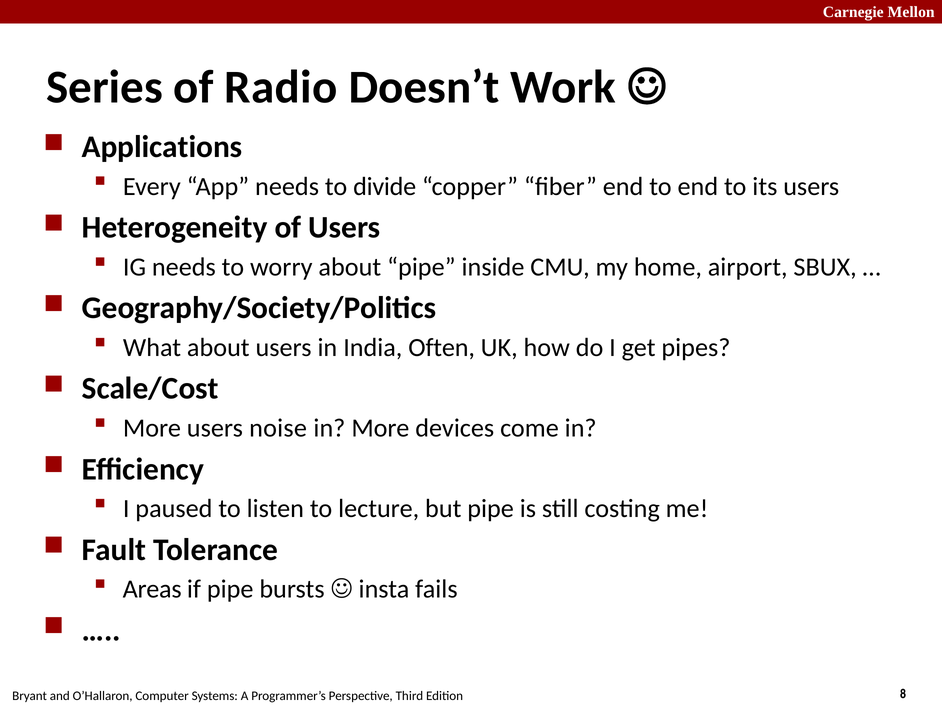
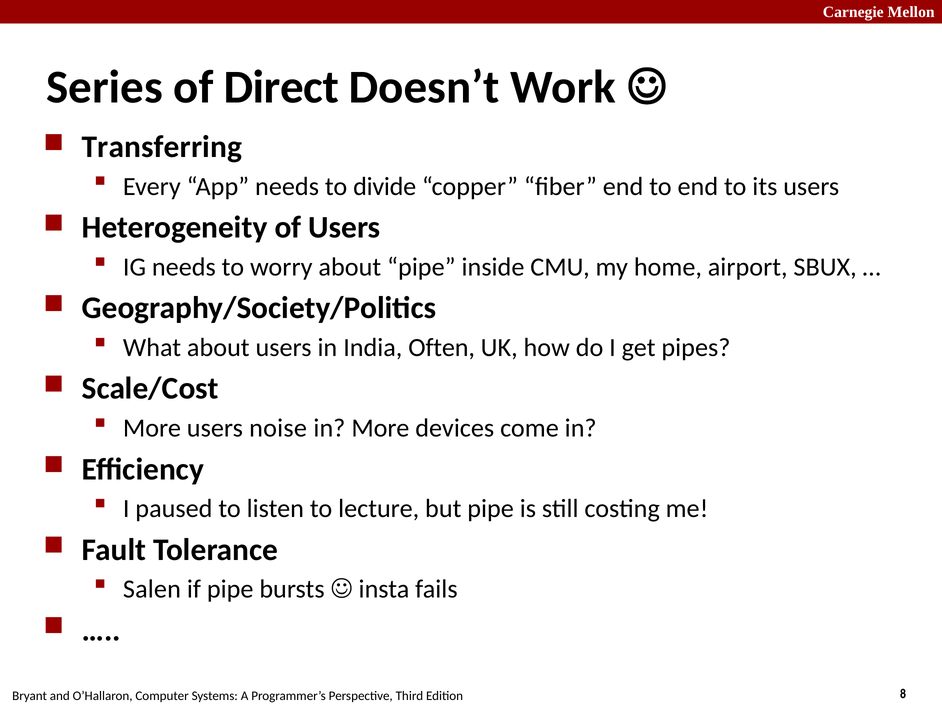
Radio: Radio -> Direct (281, 87)
Applications: Applications -> Transferring (162, 147)
Areas: Areas -> Salen (152, 589)
